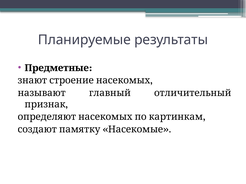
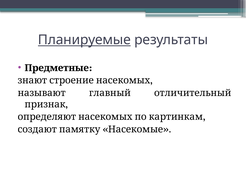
Планируемые underline: none -> present (84, 40)
